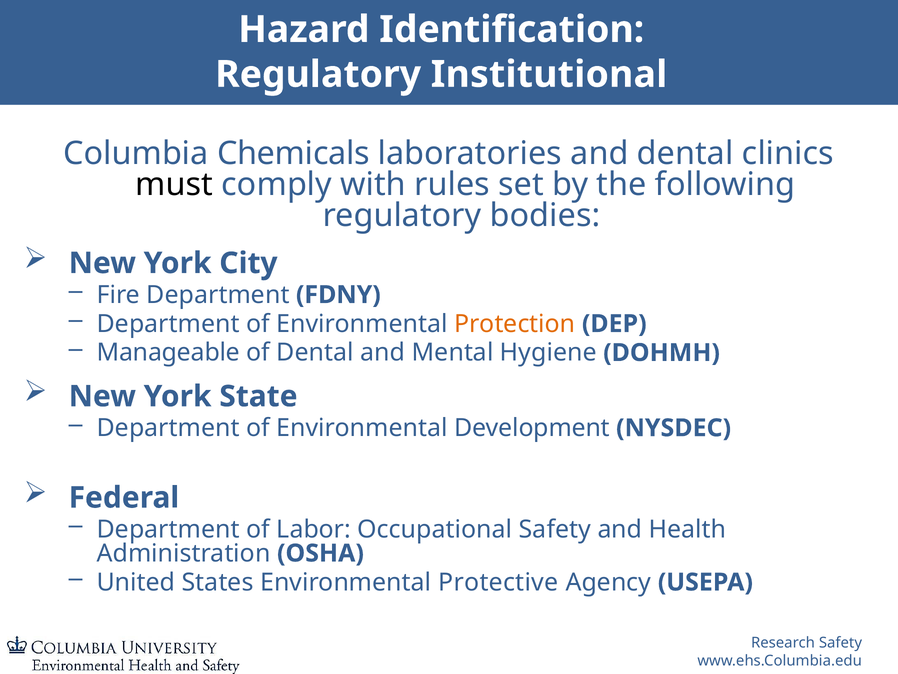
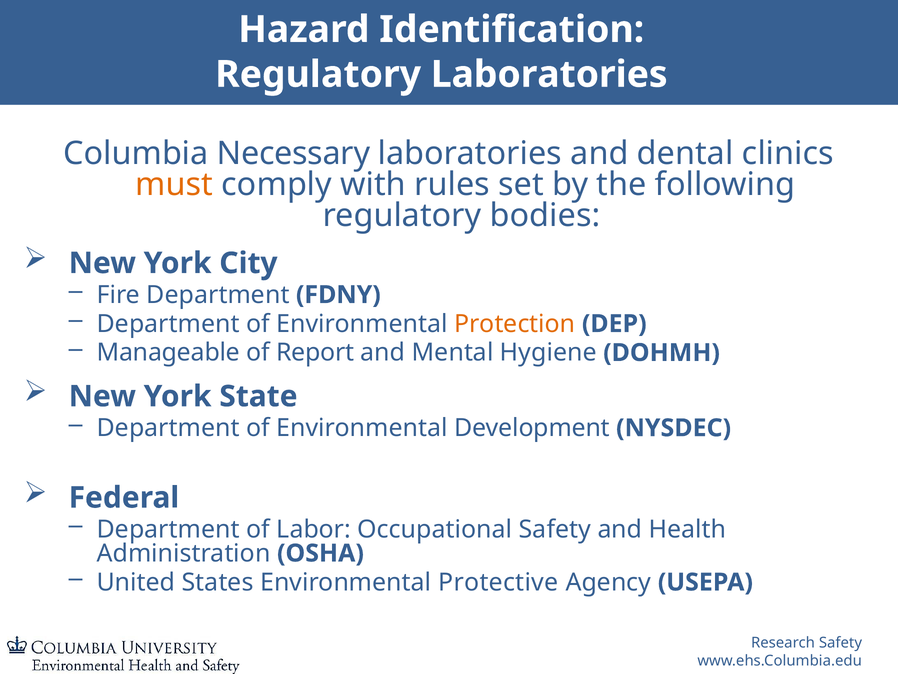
Regulatory Institutional: Institutional -> Laboratories (549, 74)
Chemicals: Chemicals -> Necessary (293, 153)
must colour: black -> orange (174, 184)
of Dental: Dental -> Report (315, 352)
